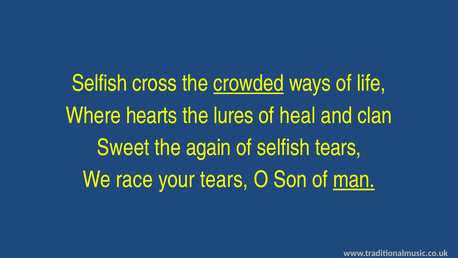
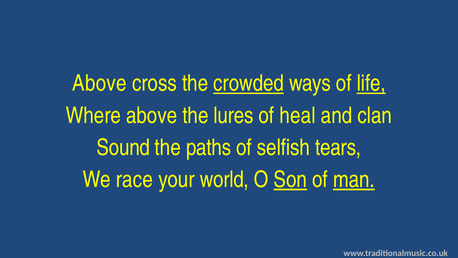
Selfish: Selfish -> Above (99, 83)
life underline: none -> present (371, 83)
Where hearts: hearts -> above (152, 115)
Sweet: Sweet -> Sound (123, 147)
again: again -> paths (209, 147)
your tears: tears -> world (224, 179)
Son underline: none -> present (290, 179)
